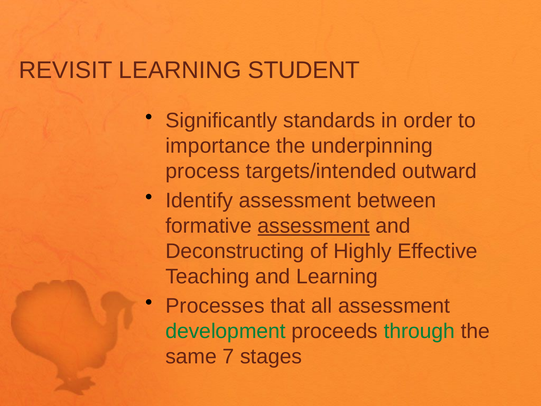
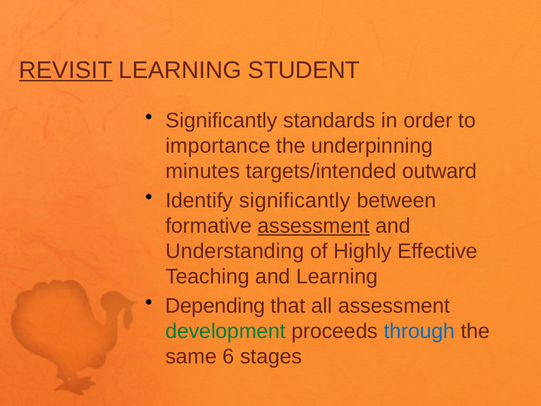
REVISIT underline: none -> present (66, 70)
process: process -> minutes (203, 171)
Identify assessment: assessment -> significantly (295, 200)
Deconstructing: Deconstructing -> Understanding (235, 251)
Processes: Processes -> Depending (215, 306)
through colour: green -> blue (419, 331)
7: 7 -> 6 (228, 356)
